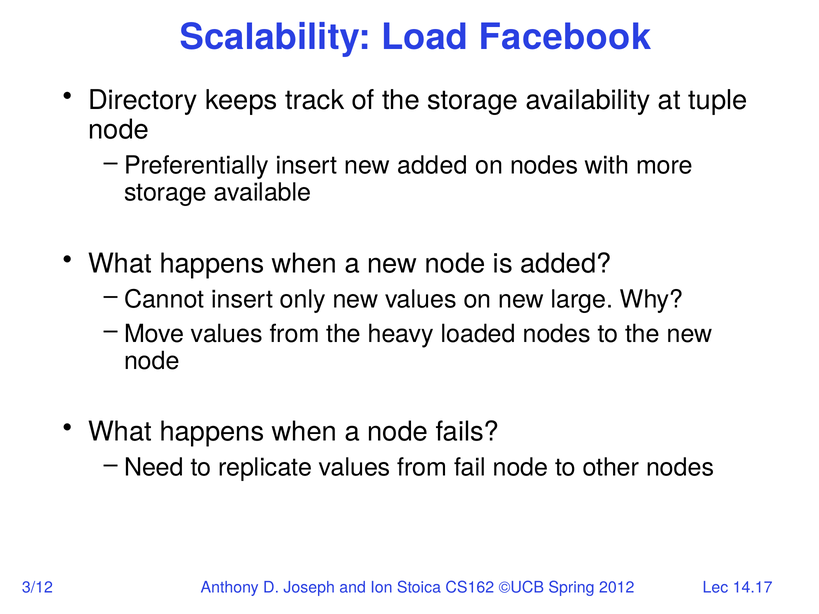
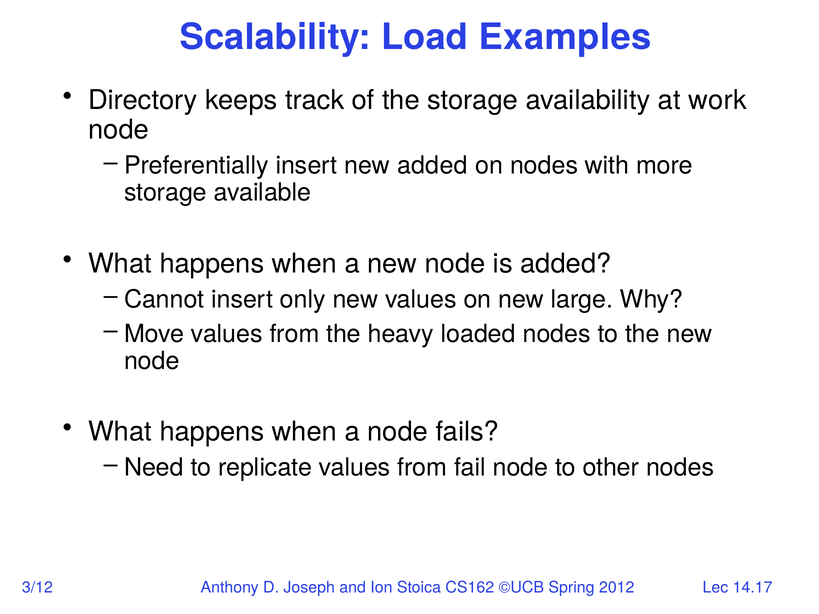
Facebook: Facebook -> Examples (565, 37)
tuple: tuple -> work (718, 100)
